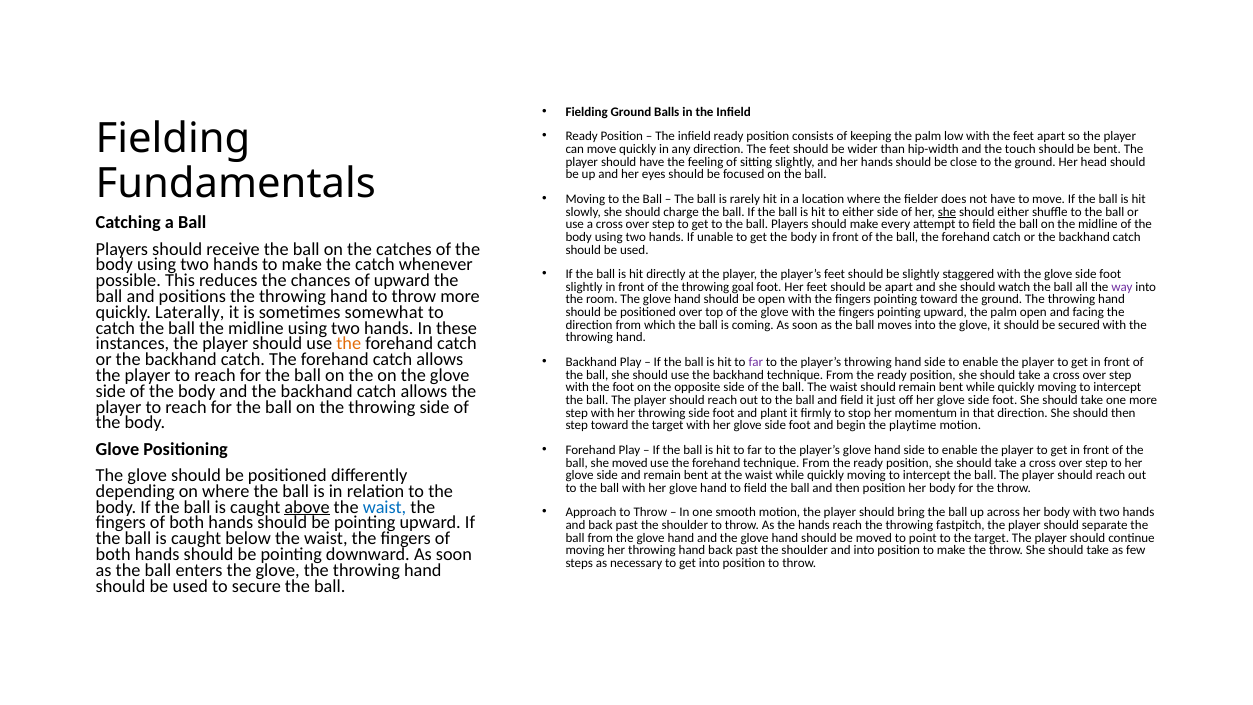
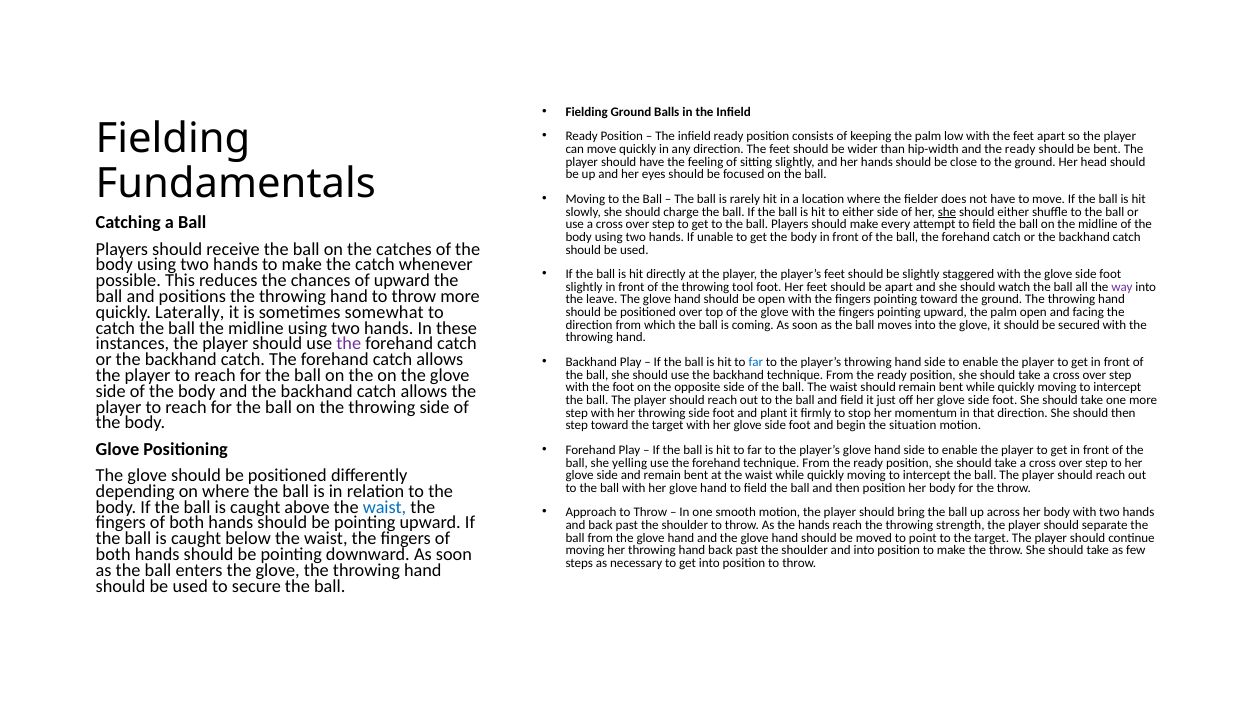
and the touch: touch -> ready (1020, 149)
goal: goal -> tool (743, 287)
room: room -> leave (602, 300)
the colour: orange -> purple (349, 344)
far colour: purple -> blue (756, 362)
playtime: playtime -> situation (913, 425)
she moved: moved -> yelling (630, 463)
above underline: present -> none (307, 507)
fastpitch: fastpitch -> strength (960, 525)
